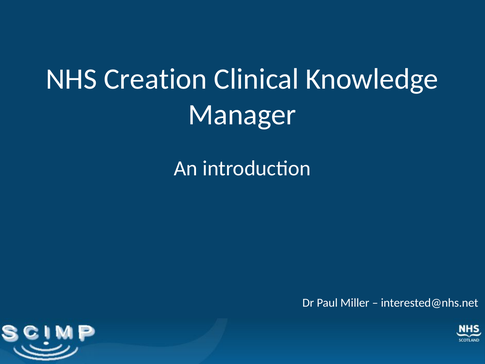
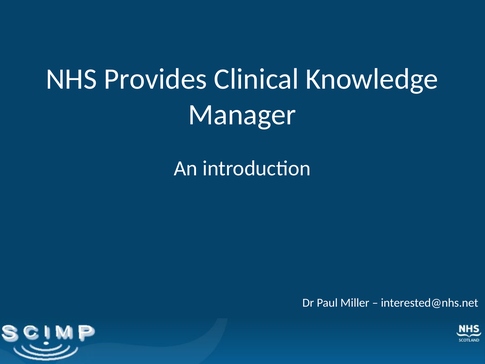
Creation: Creation -> Provides (155, 79)
